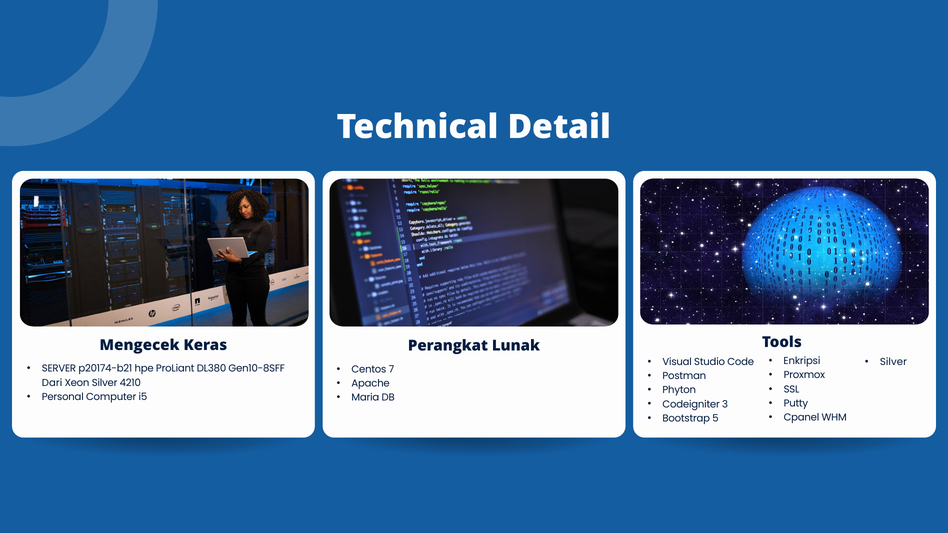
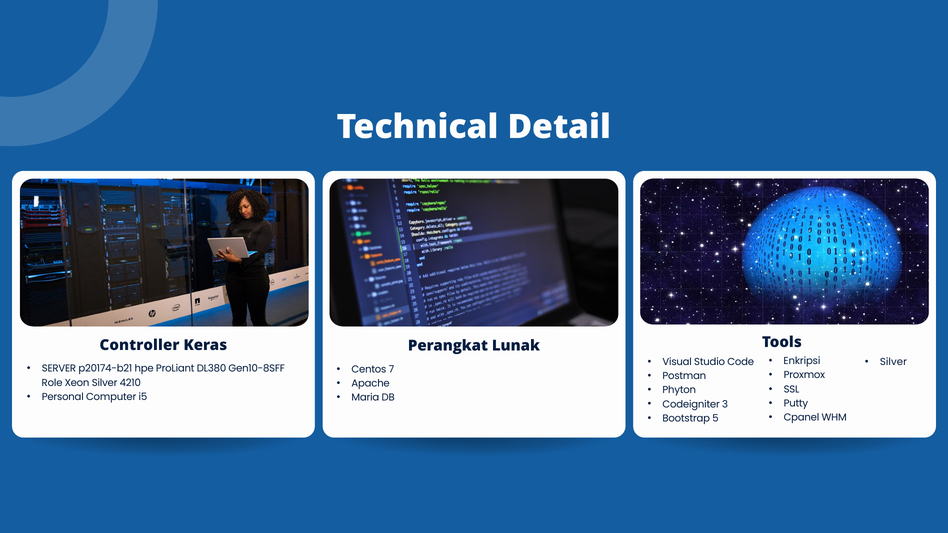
Mengecek: Mengecek -> Controller (140, 345)
Dari: Dari -> Role (52, 383)
